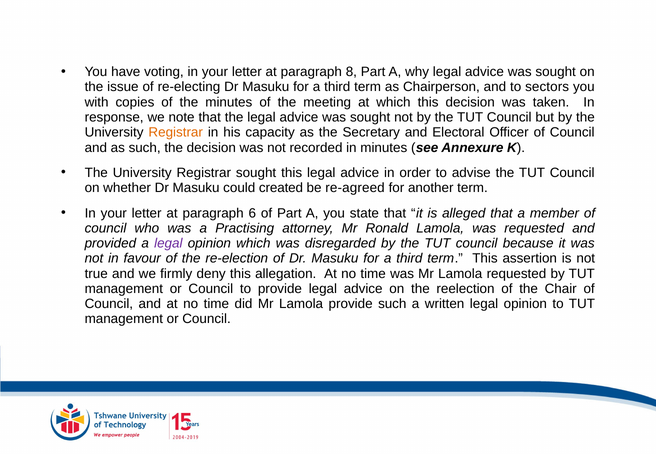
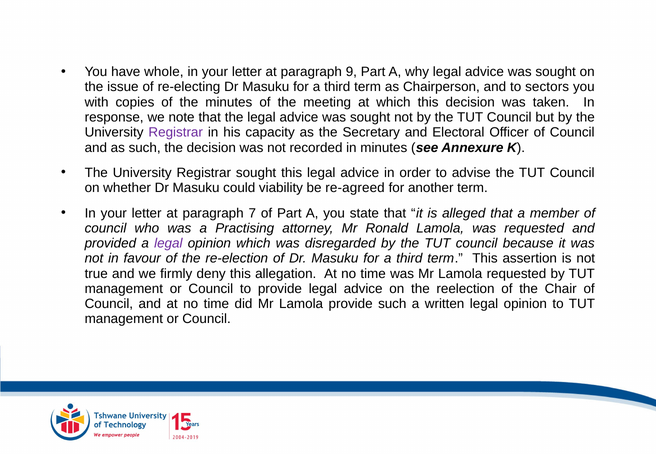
voting: voting -> whole (164, 72)
8: 8 -> 9 (351, 72)
Registrar colour: orange -> purple (176, 132)
created: created -> viability (281, 188)
6: 6 -> 7 (252, 213)
